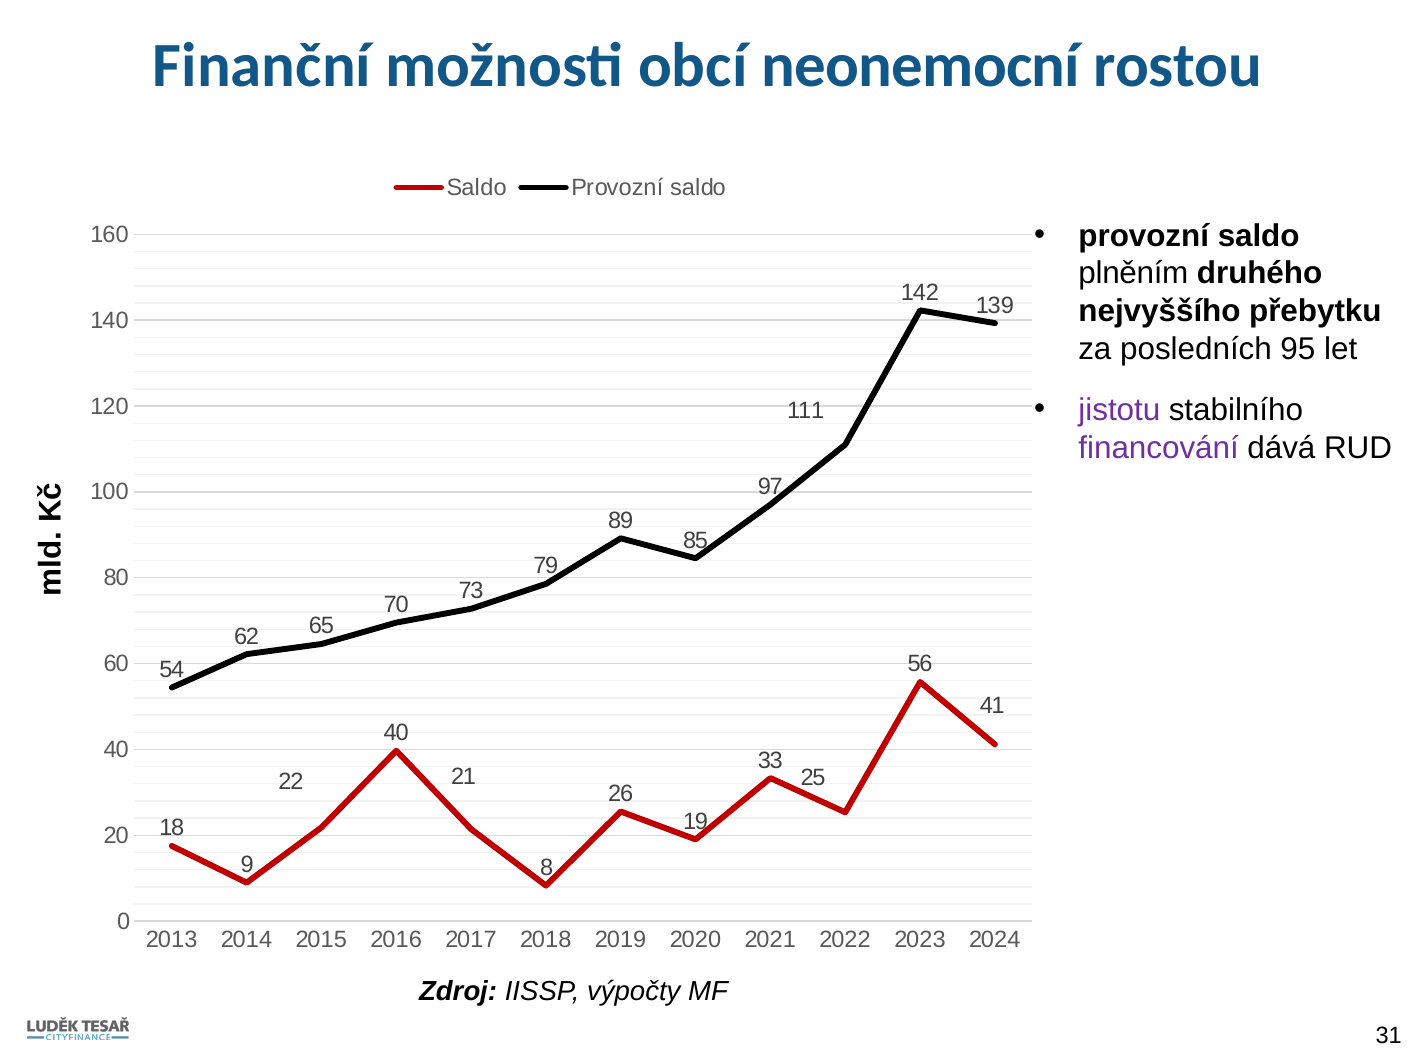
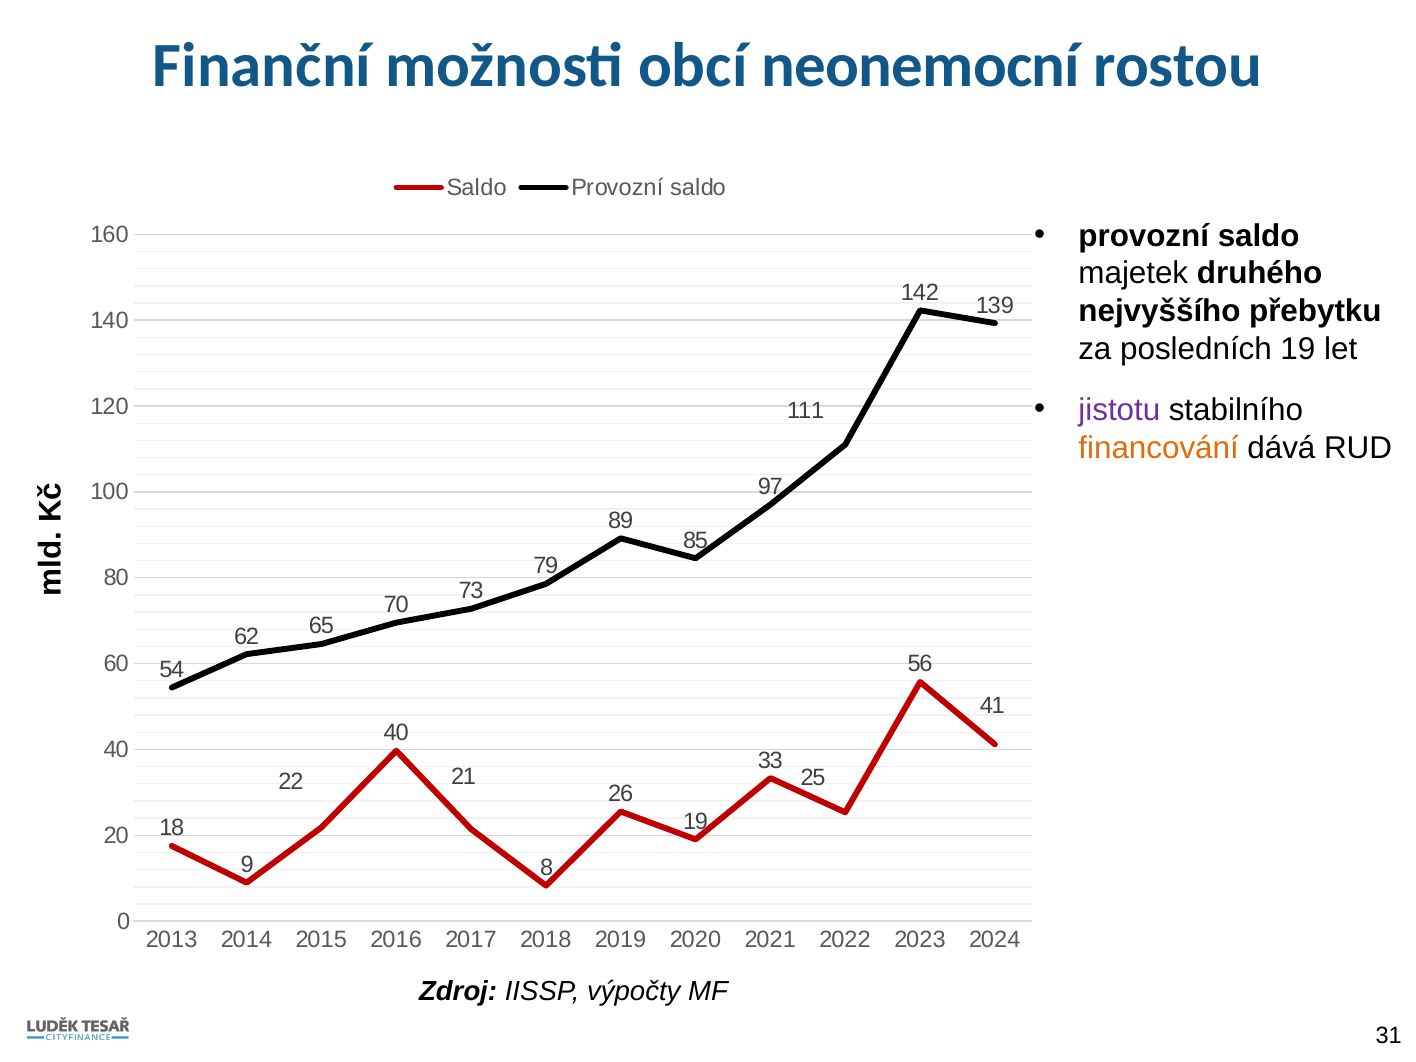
plněním: plněním -> majetek (1133, 273)
posledních 95: 95 -> 19 (1298, 349)
financování colour: purple -> orange (1159, 448)
